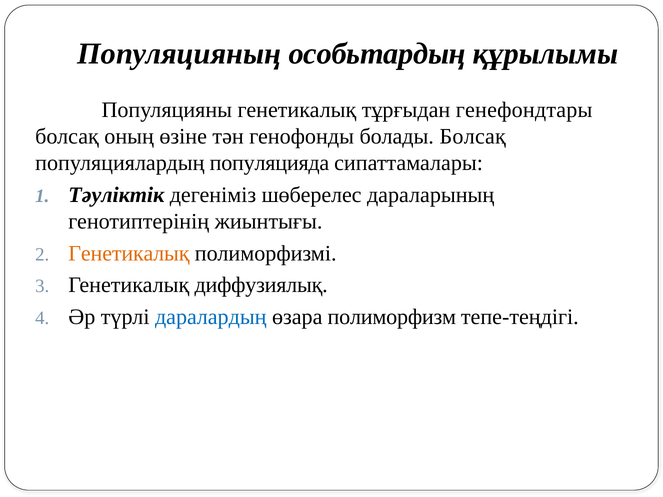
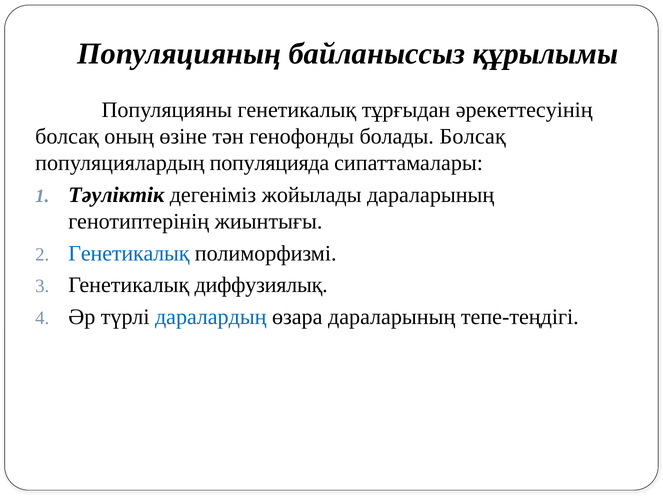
особьтардың: особьтардың -> байланыссыз (377, 54)
генефондтары: генефондтары -> әрекеттесуінің (524, 110)
шөберелес: шөберелес -> жойылады (312, 195)
Генетикалық colour: orange -> blue (129, 253)
өзара полиморфизм: полиморфизм -> дараларының (392, 317)
